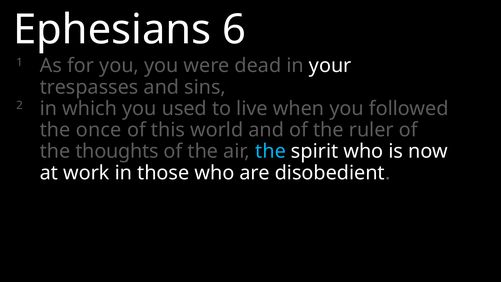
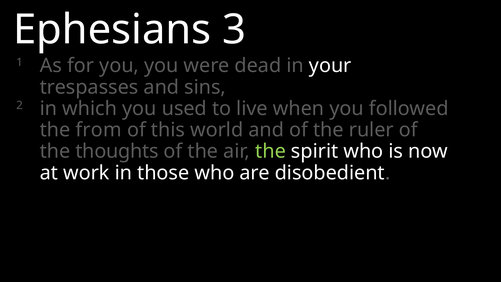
6: 6 -> 3 (234, 30)
once: once -> from (99, 130)
the colour: light blue -> light green (271, 151)
